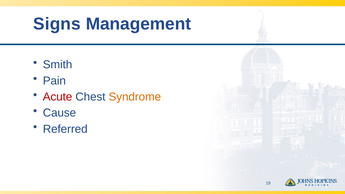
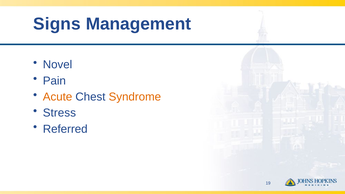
Smith: Smith -> Novel (58, 65)
Acute colour: red -> orange (58, 97)
Cause: Cause -> Stress (59, 113)
